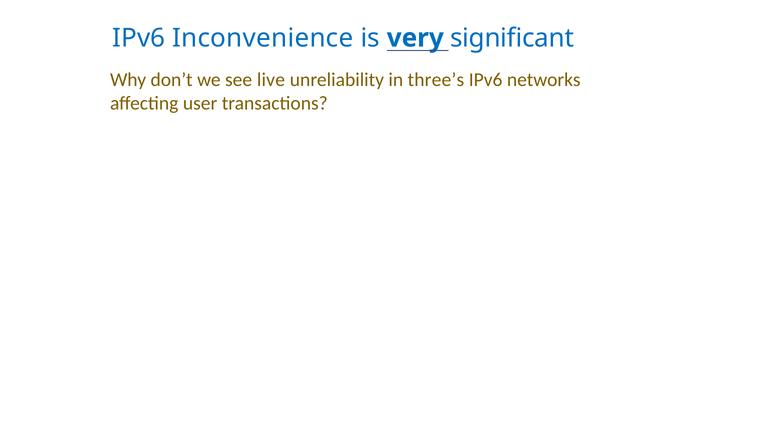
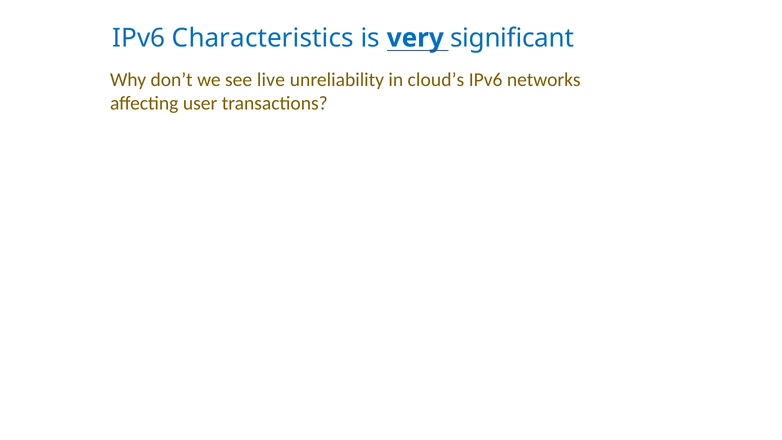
Inconvenience: Inconvenience -> Characteristics (263, 38)
three’s: three’s -> cloud’s (436, 80)
